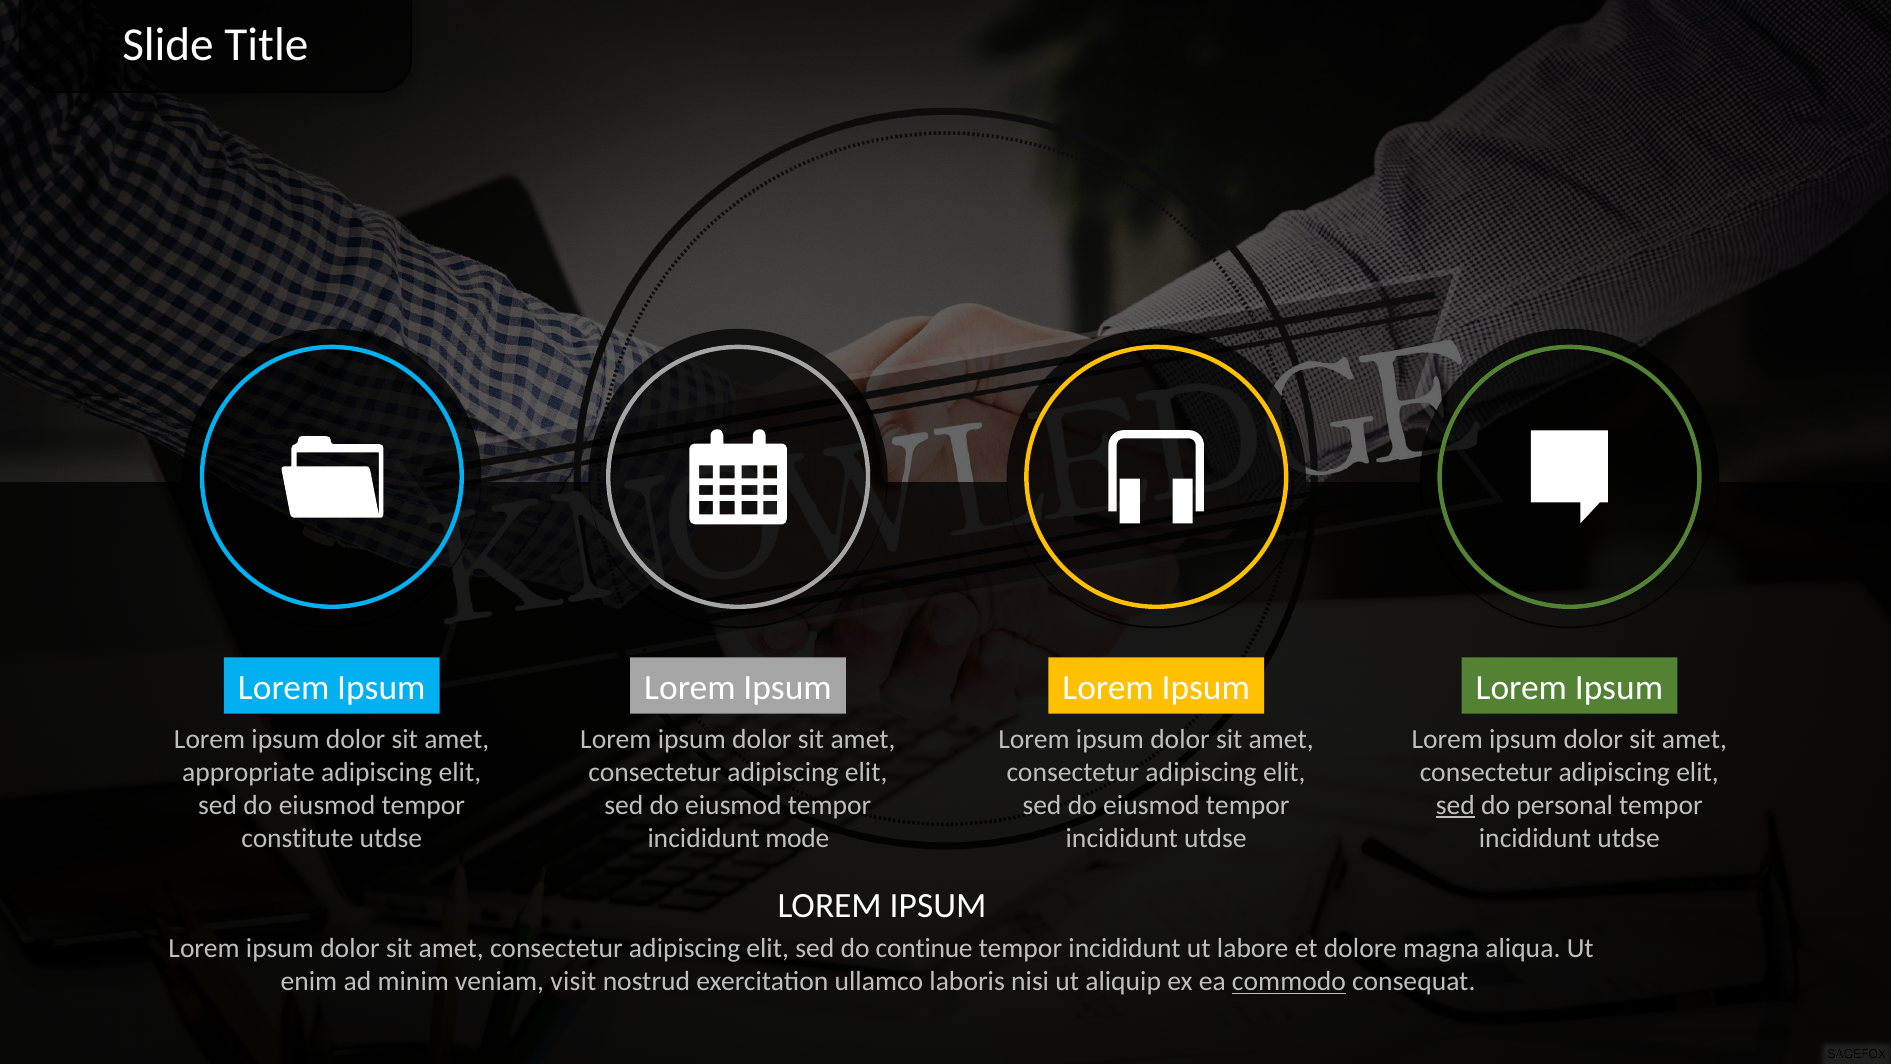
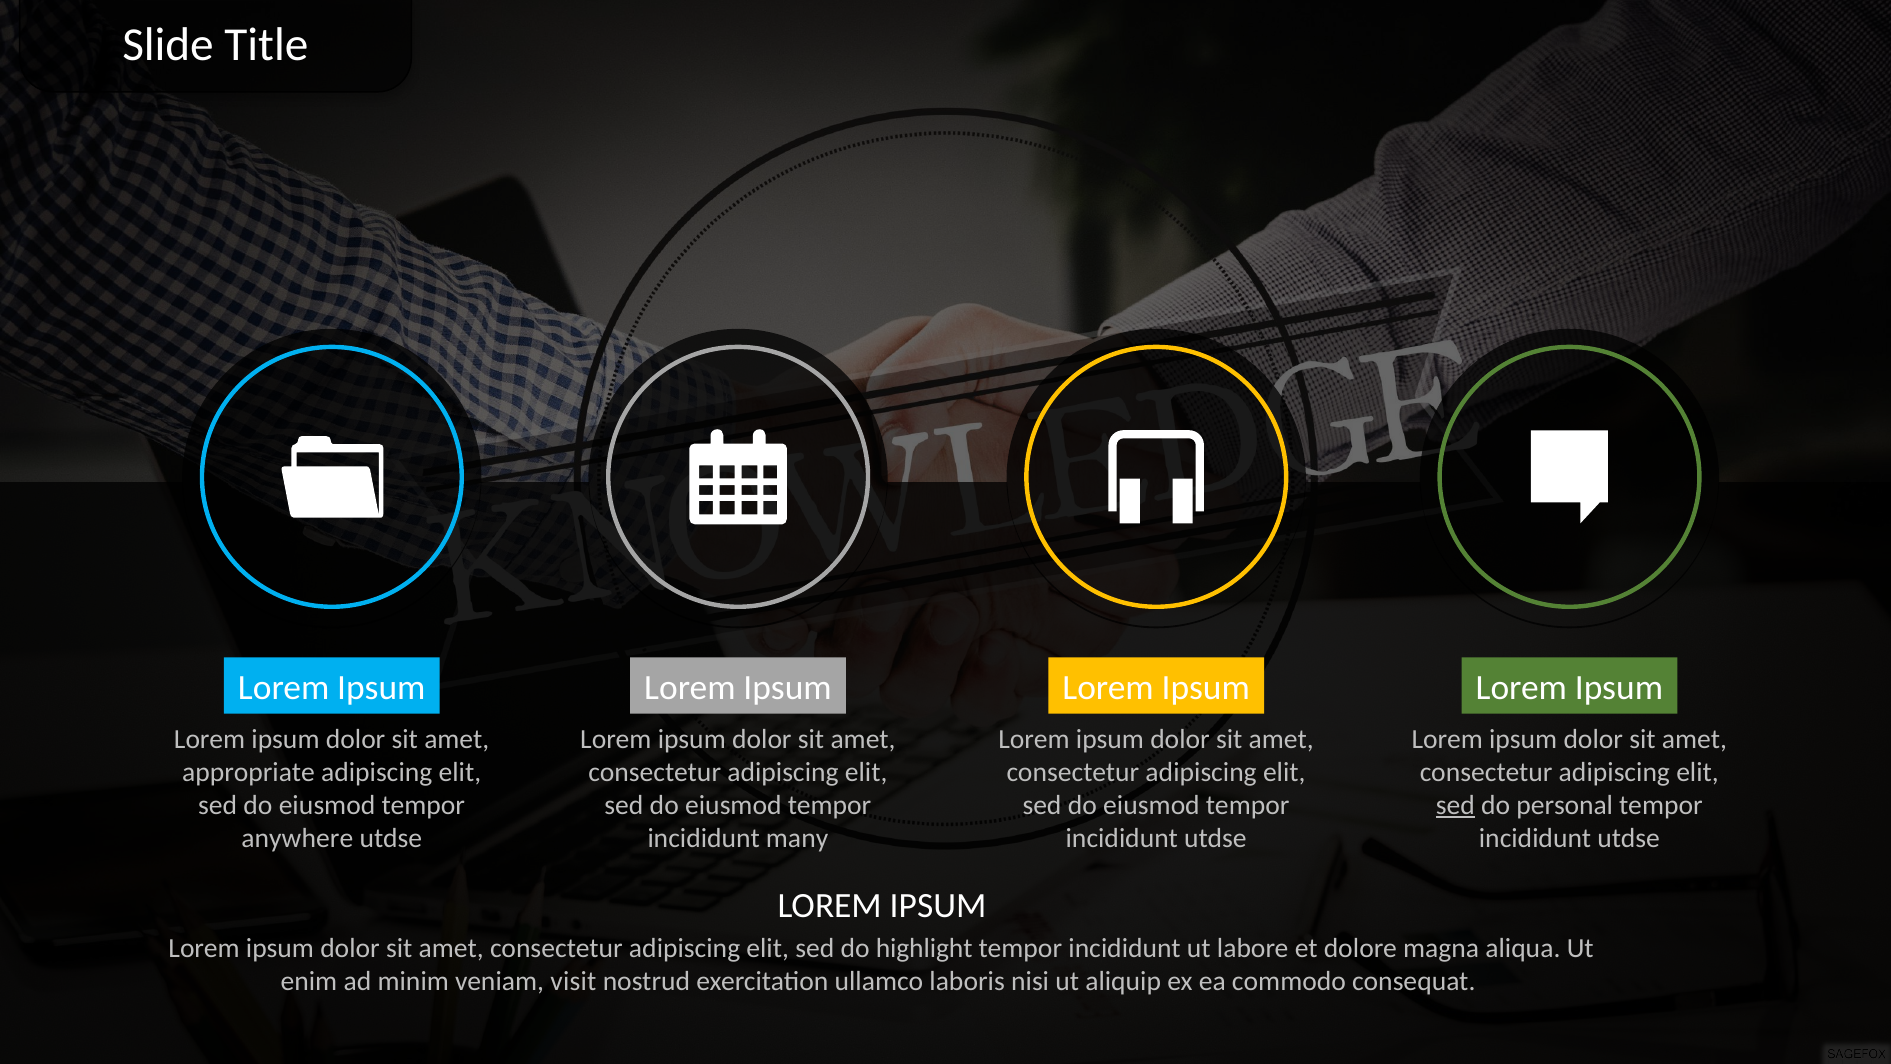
constitute: constitute -> anywhere (297, 838)
mode: mode -> many (797, 838)
continue: continue -> highlight (924, 948)
commodo underline: present -> none (1289, 981)
